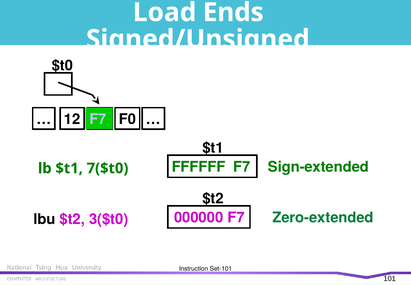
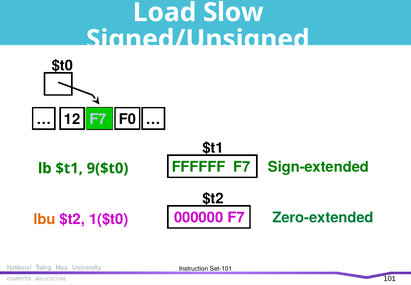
Ends: Ends -> Slow (233, 12)
7($t0: 7($t0 -> 9($t0 (108, 168)
lbu colour: black -> orange (45, 219)
3($t0: 3($t0 -> 1($t0 (109, 219)
